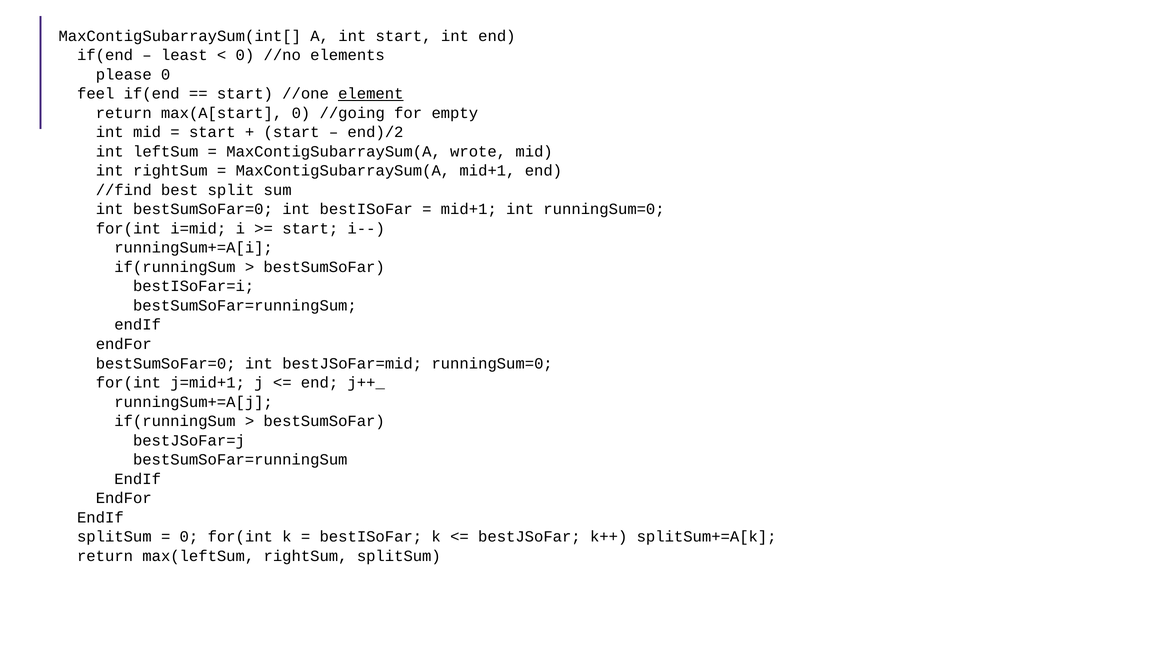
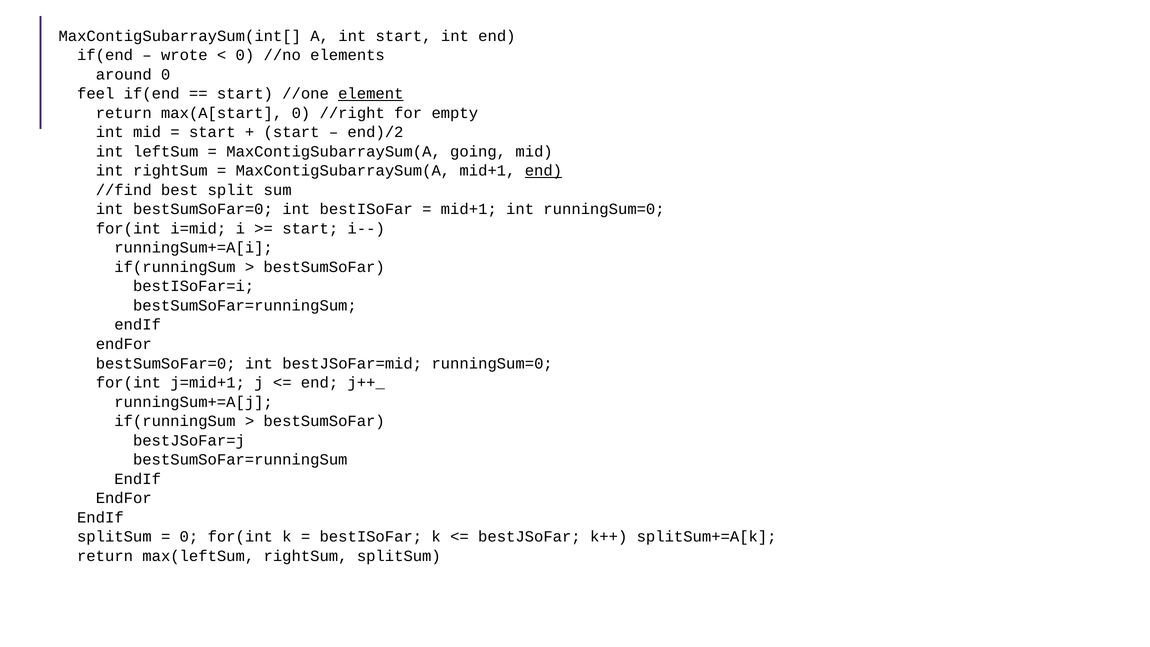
least: least -> wrote (184, 55)
please: please -> around (124, 74)
//going: //going -> //right (352, 113)
wrote: wrote -> going (478, 151)
end underline: none -> present (543, 171)
